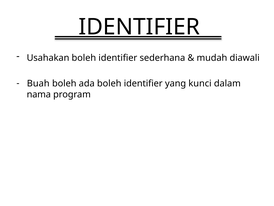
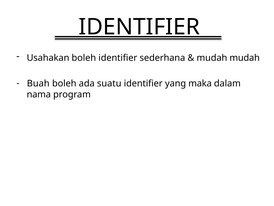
mudah diawali: diawali -> mudah (245, 58)
ada boleh: boleh -> suatu (109, 83)
kunci: kunci -> maka (200, 83)
